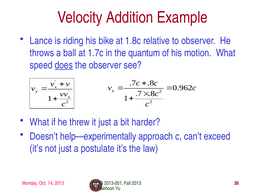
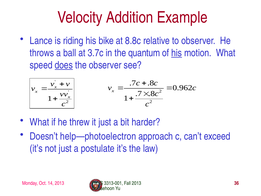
1.8c: 1.8c -> 8.8c (133, 41)
1.7c: 1.7c -> 3.7c (96, 53)
his underline: none -> present (177, 53)
help—experimentally: help—experimentally -> help—photoelectron (98, 136)
